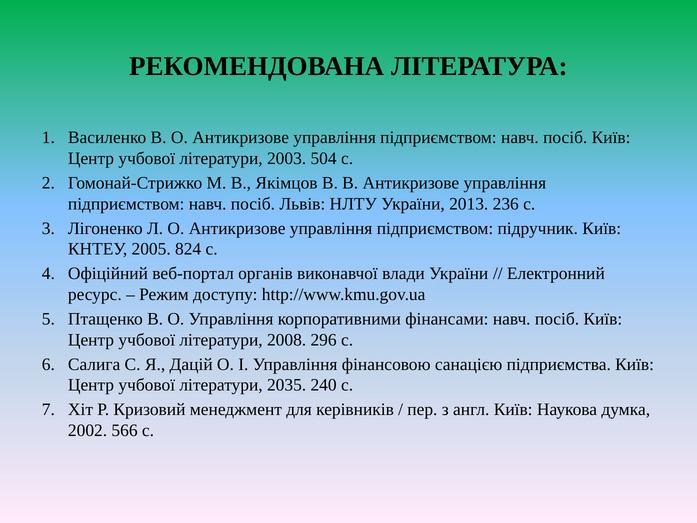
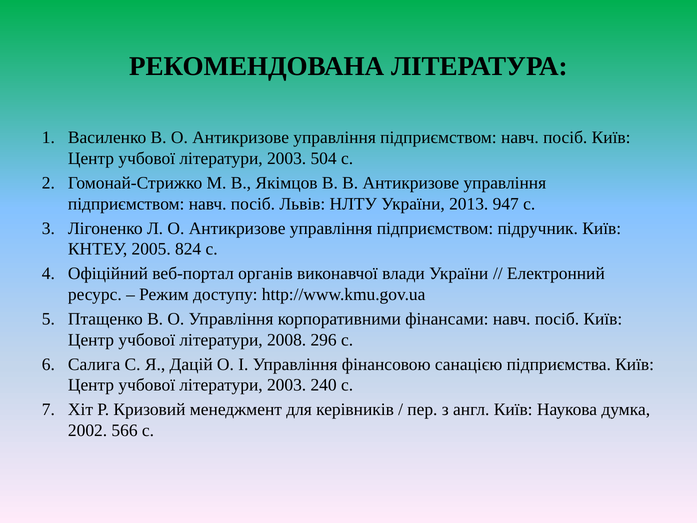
236: 236 -> 947 (506, 204)
2035: 2035 -> 2003 (287, 385)
